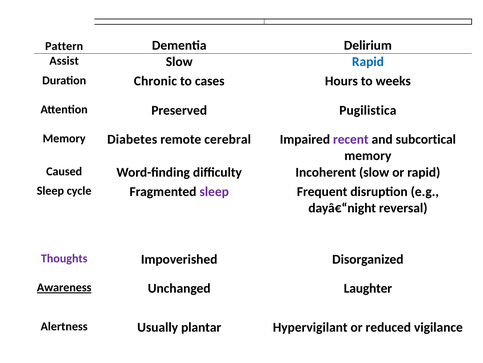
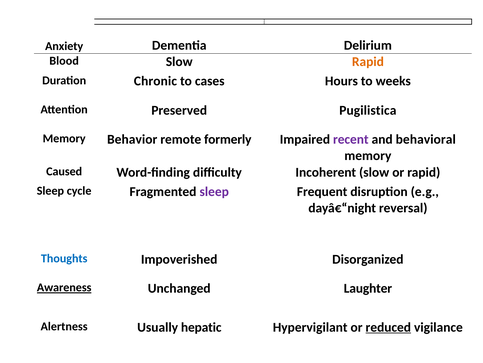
Pattern: Pattern -> Anxiety (64, 46)
Assist: Assist -> Blood (64, 61)
Rapid colour: blue -> orange (368, 62)
Diabetes: Diabetes -> Behavior (132, 139)
cerebral: cerebral -> formerly (228, 139)
subcortical: subcortical -> behavioral (426, 139)
Thoughts colour: purple -> blue (64, 258)
plantar: plantar -> hepatic (201, 327)
reduced underline: none -> present (388, 327)
